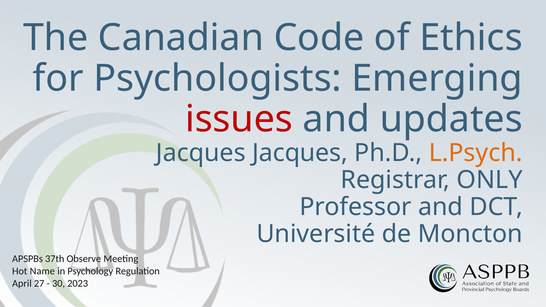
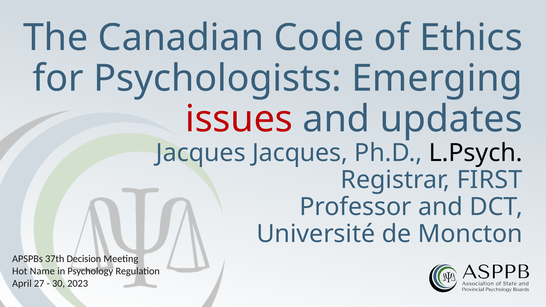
L.Psych colour: orange -> black (476, 153)
ONLY: ONLY -> FIRST (490, 180)
Observe: Observe -> Decision (84, 259)
